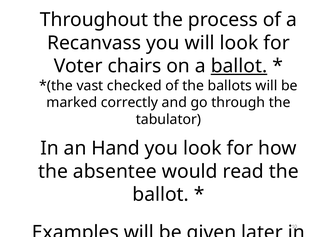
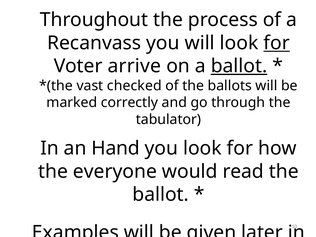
for underline: none -> present (277, 43)
chairs: chairs -> arrive (134, 66)
absentee: absentee -> everyone (115, 171)
